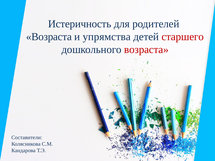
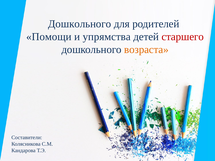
Истеричность: Истеричность -> Дошкольного (80, 24)
Возраста: Возраста -> Помощи (49, 37)
возраста colour: red -> orange (146, 50)
